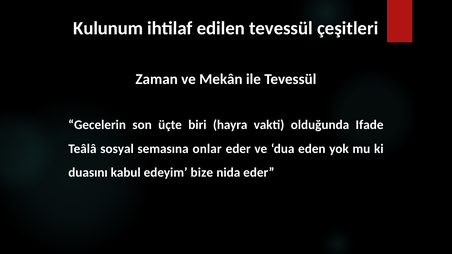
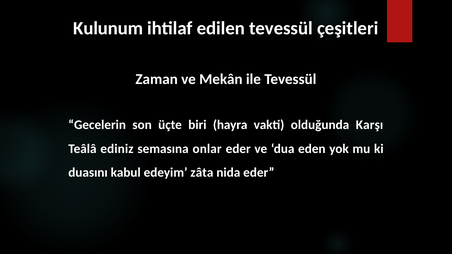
Ifade: Ifade -> Karşı (370, 125)
sosyal: sosyal -> ediniz (117, 149)
bize: bize -> zâta (202, 173)
